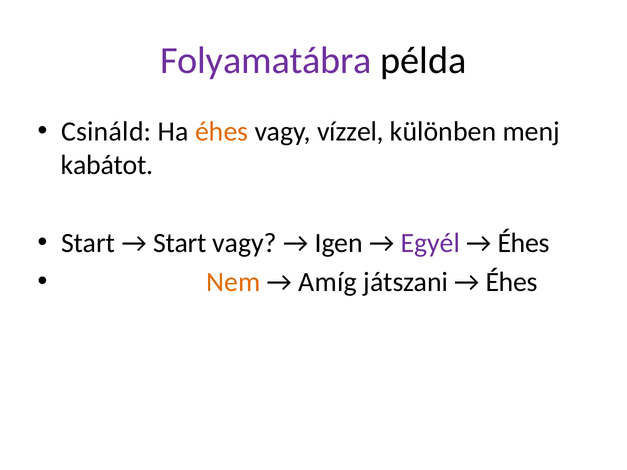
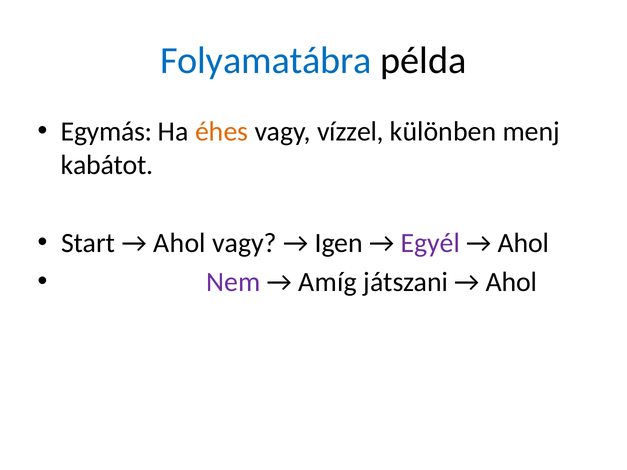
Folyamatábra colour: purple -> blue (266, 61)
Csináld: Csináld -> Egymás (107, 132)
Start: Start -> Ahol (180, 243)
Éhes: Éhes -> Ahol (524, 243)
Nem colour: orange -> purple (233, 282)
Éhes: Éhes -> Ahol (512, 282)
